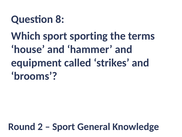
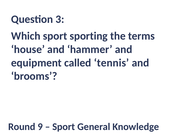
8: 8 -> 3 (60, 19)
strikes: strikes -> tennis (111, 63)
2: 2 -> 9 (40, 126)
